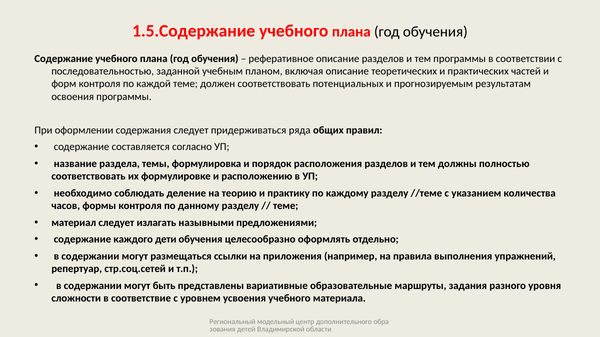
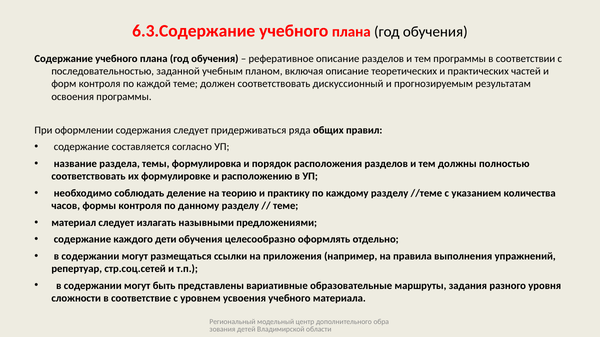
1.5.Содержание: 1.5.Содержание -> 6.3.Содержание (194, 31)
потенциальных: потенциальных -> дискуссионный (348, 84)
